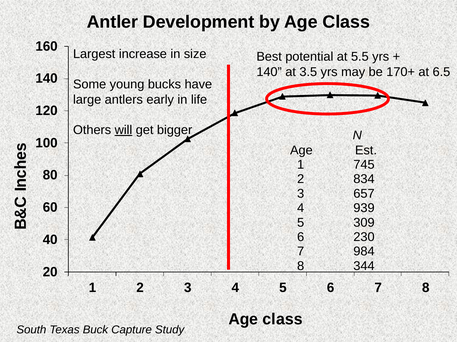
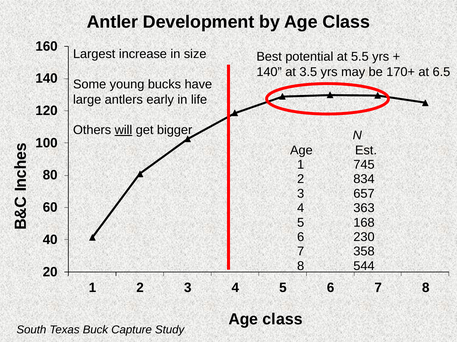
939: 939 -> 363 (364, 208)
309: 309 -> 168 (364, 223)
984: 984 -> 358 (364, 252)
344: 344 -> 544 (364, 266)
